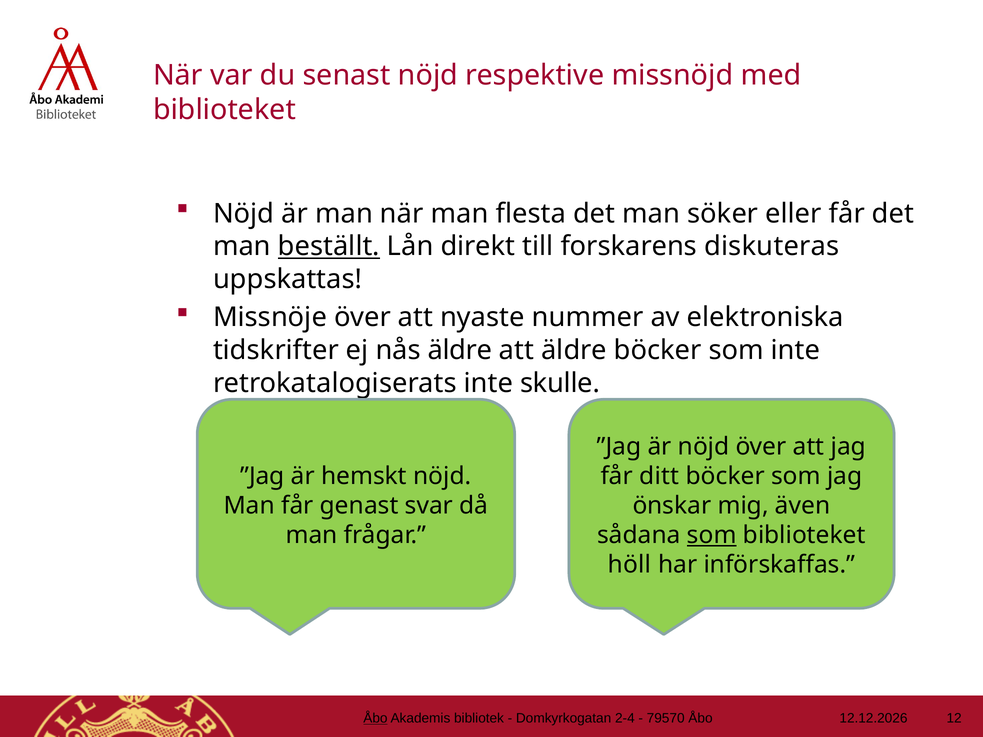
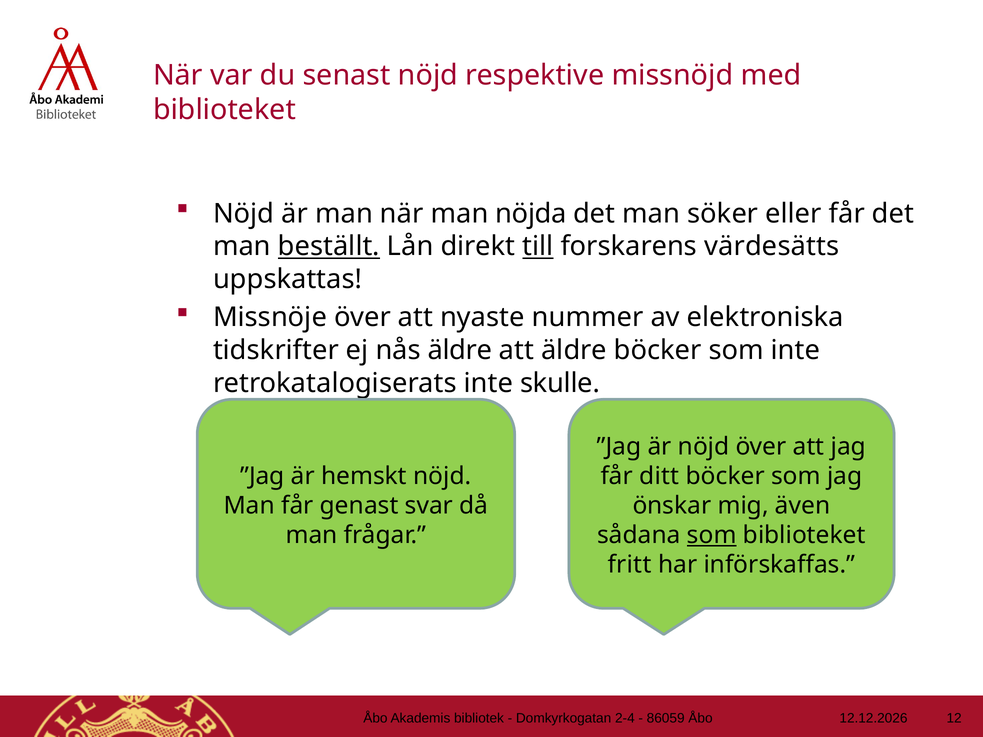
flesta: flesta -> nöjda (531, 214)
till underline: none -> present (538, 247)
diskuteras: diskuteras -> värdesätts (772, 247)
höll: höll -> fritt (630, 565)
Åbo underline: present -> none (375, 719)
79570: 79570 -> 86059 (666, 719)
